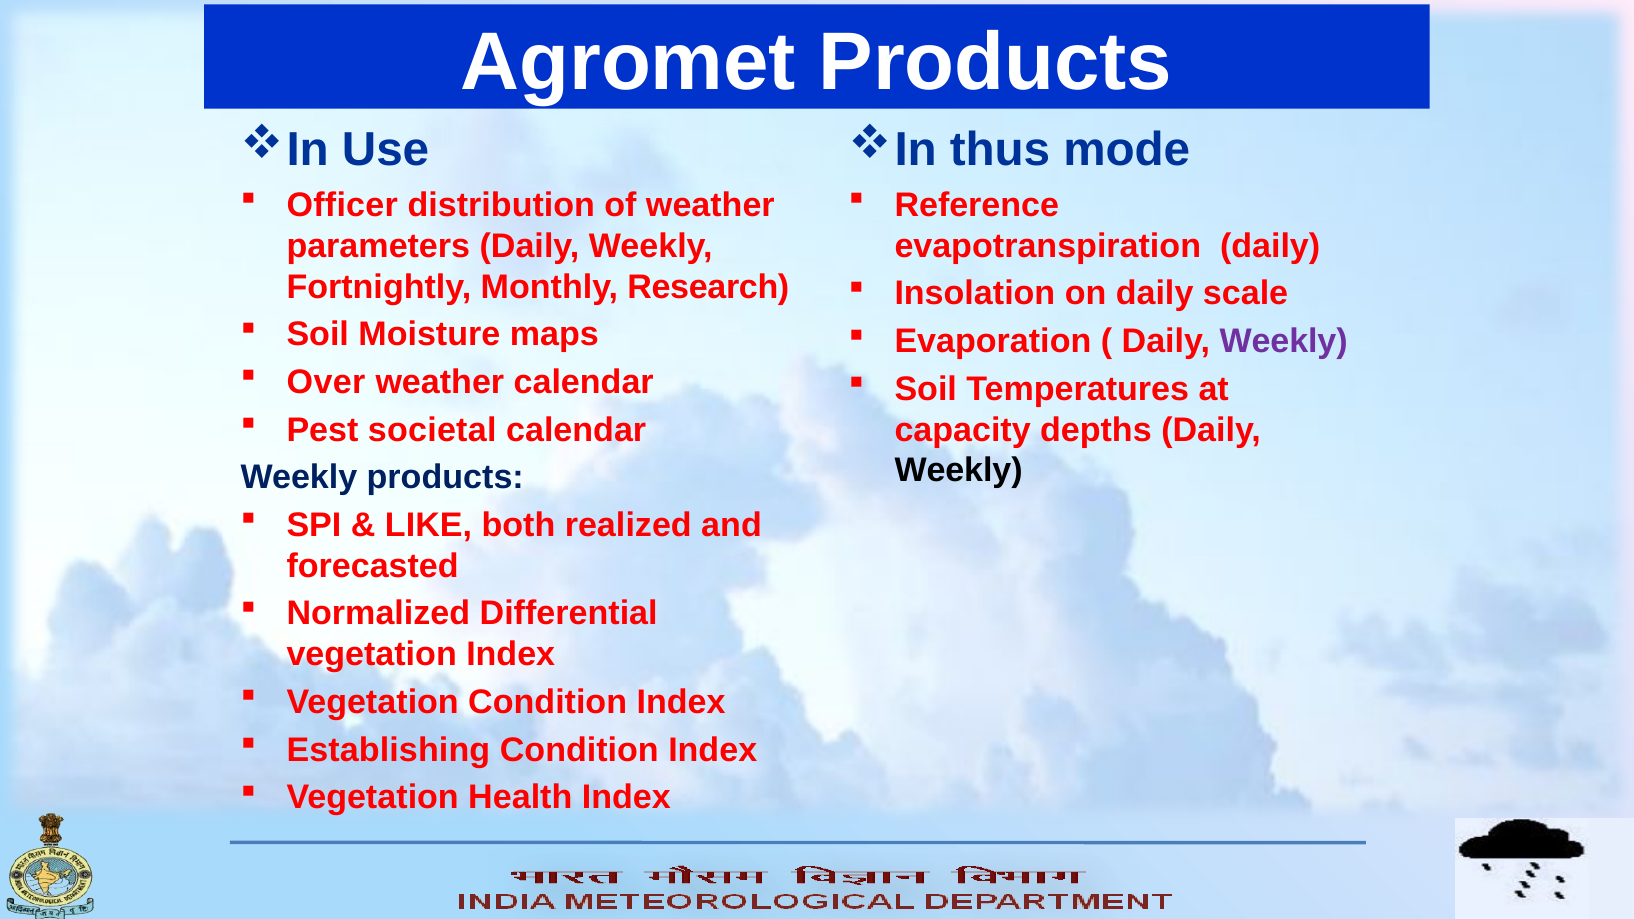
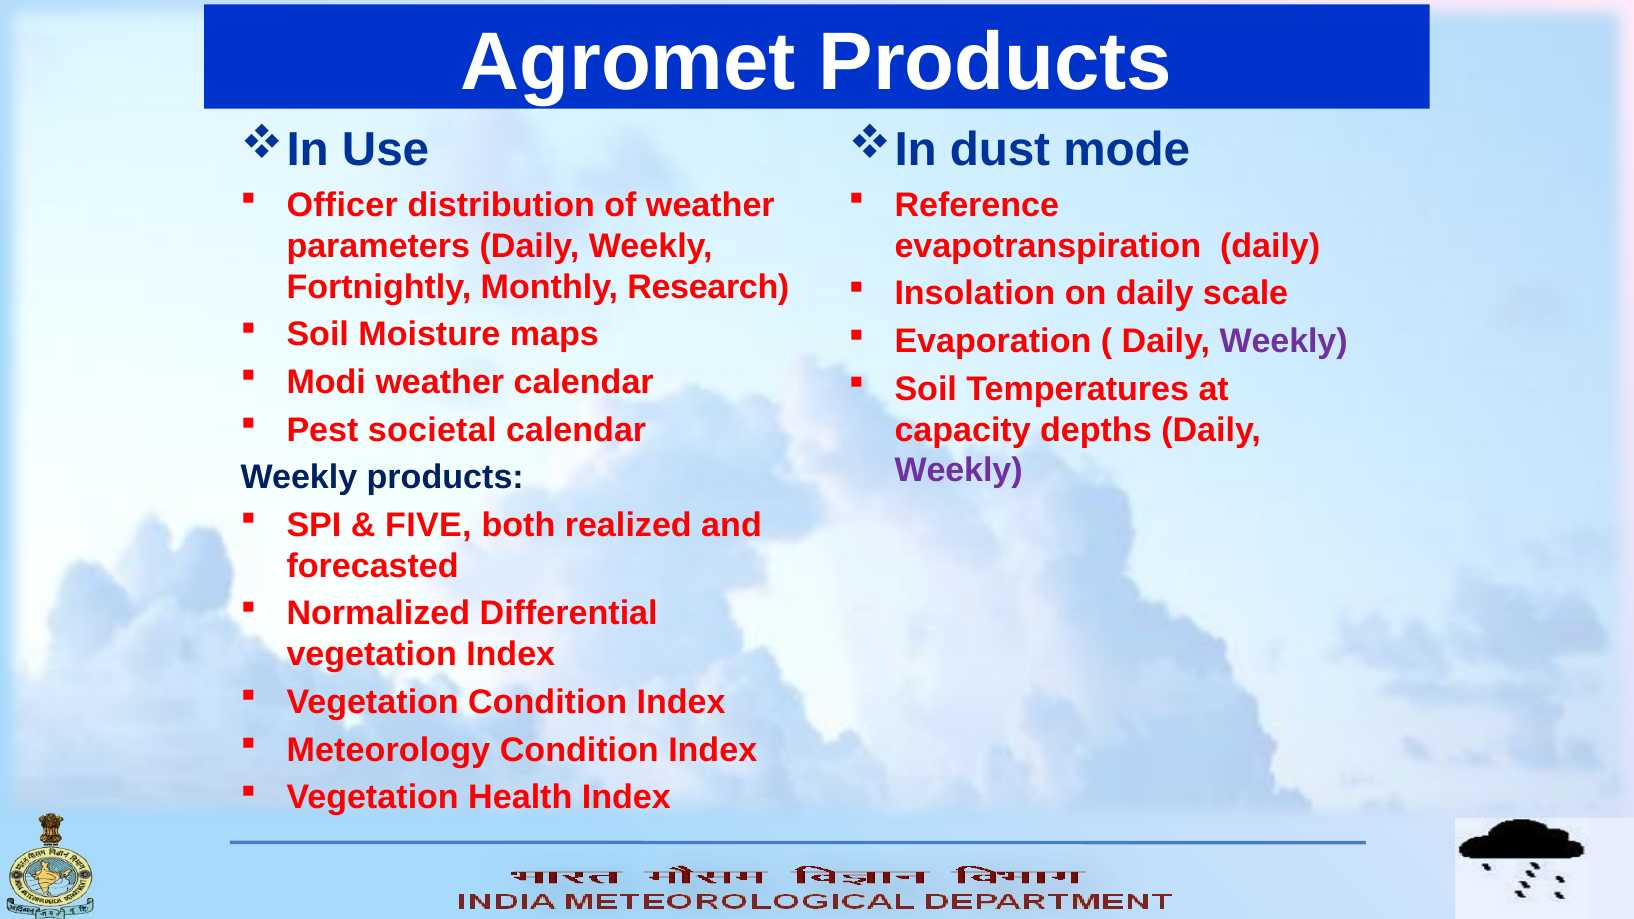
thus: thus -> dust (1000, 150)
Over: Over -> Modi (326, 382)
Weekly colour: black -> purple (959, 471)
LIKE: LIKE -> FIVE (428, 525)
Establishing: Establishing -> Meteorology (388, 750)
